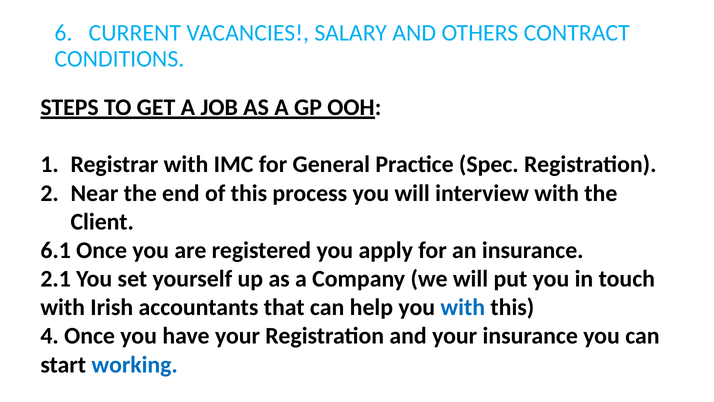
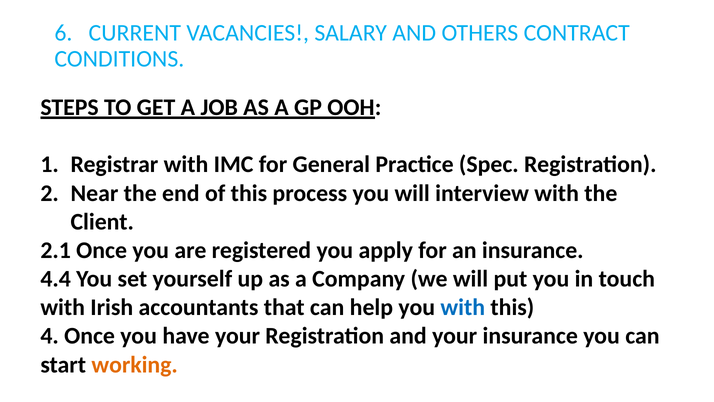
6.1: 6.1 -> 2.1 (56, 250)
2.1: 2.1 -> 4.4 (56, 279)
working colour: blue -> orange (135, 364)
